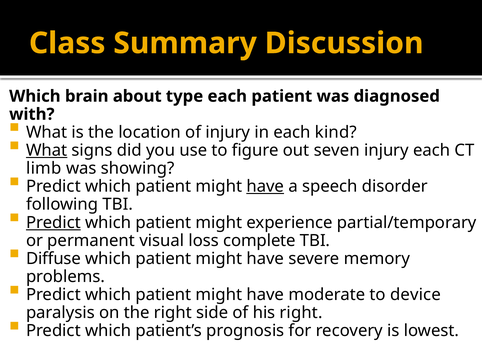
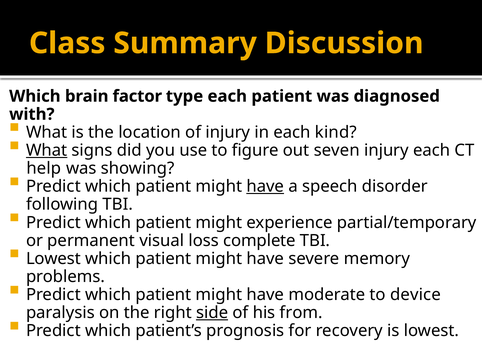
about: about -> factor (137, 96)
limb: limb -> help (44, 169)
Predict underline: present -> none (53, 223)
Diffuse: Diffuse -> Lowest (53, 259)
side underline: none -> present (212, 313)
his right: right -> from (301, 313)
